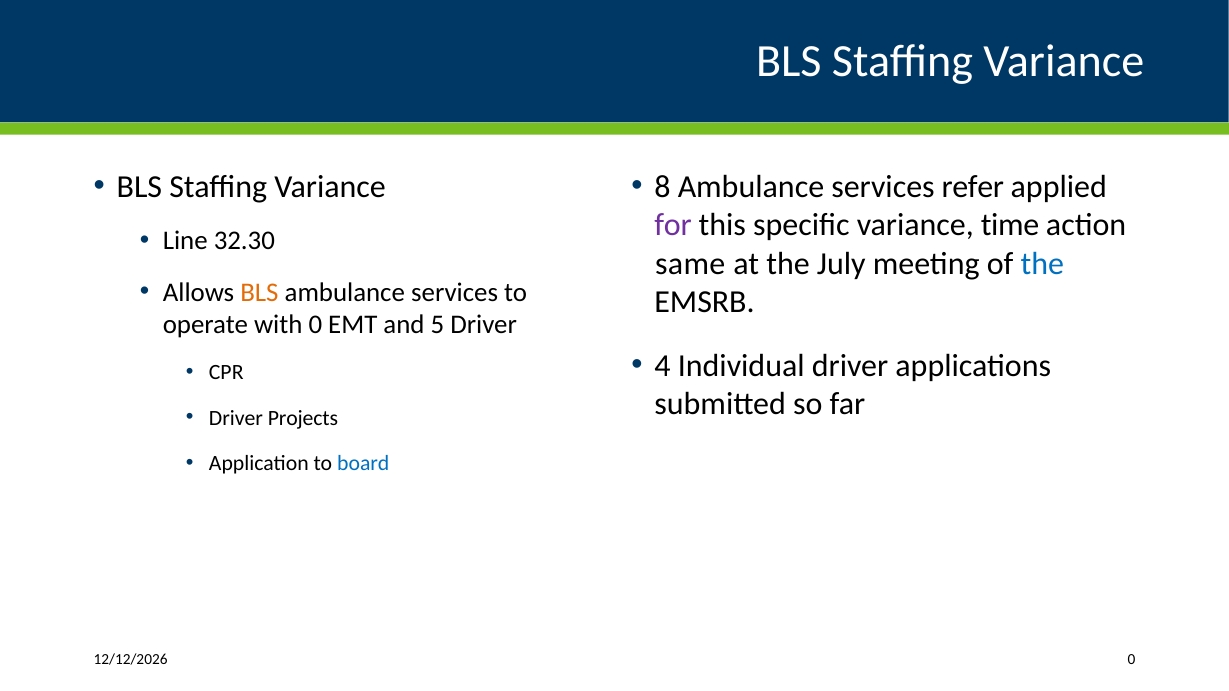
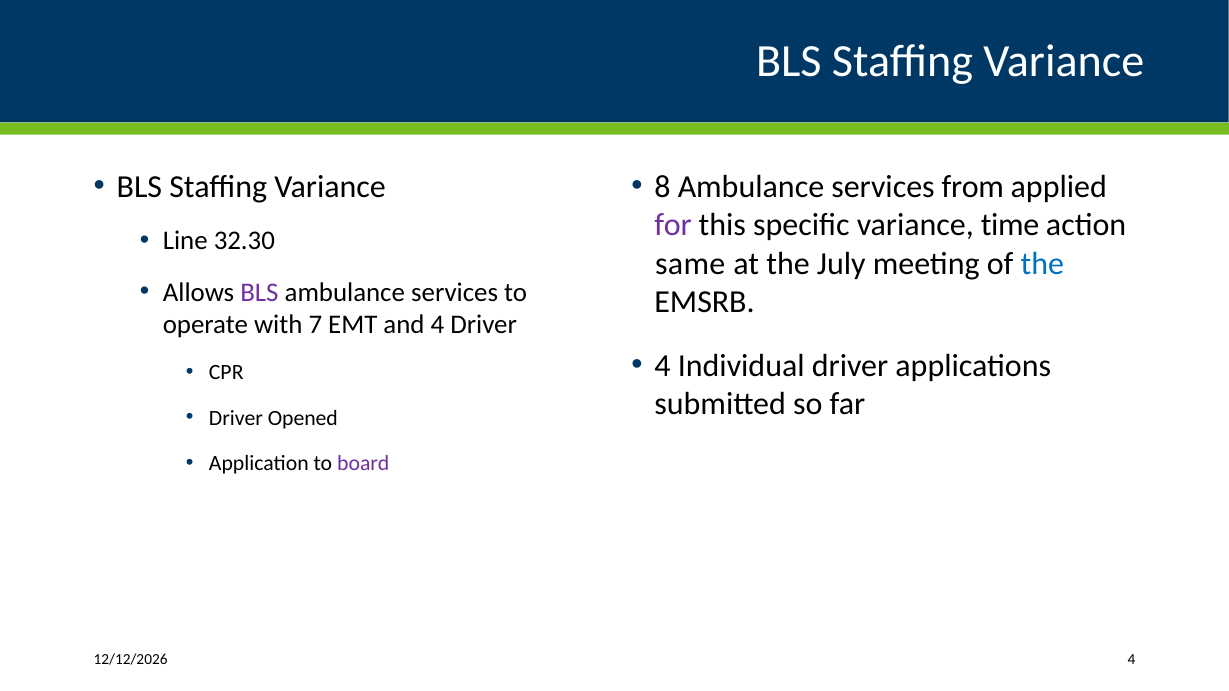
refer: refer -> from (973, 187)
BLS colour: orange -> purple (259, 292)
with 0: 0 -> 7 (315, 325)
and 5: 5 -> 4 (437, 325)
Projects: Projects -> Opened (303, 418)
board colour: blue -> purple (363, 463)
0: 0 -> 4 (1131, 660)
